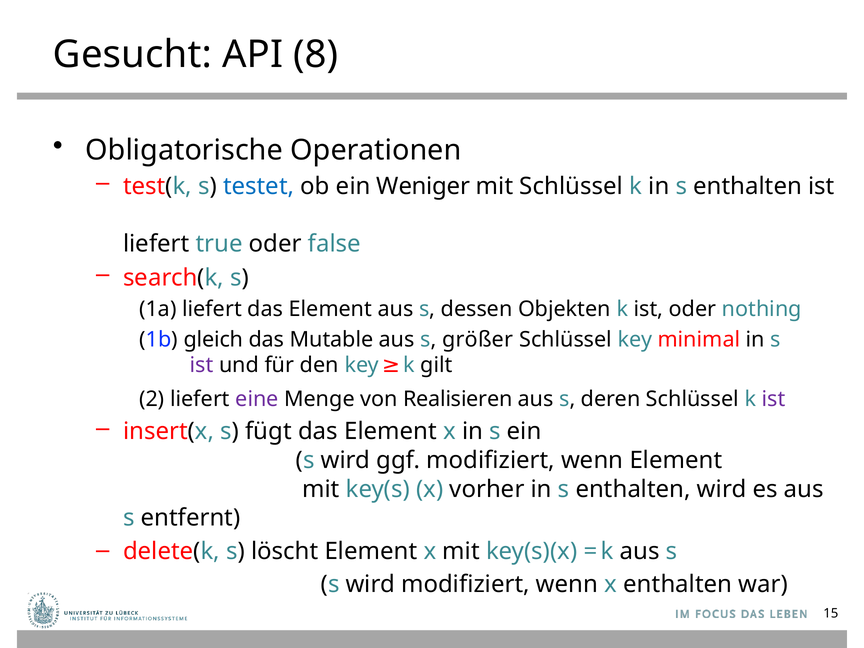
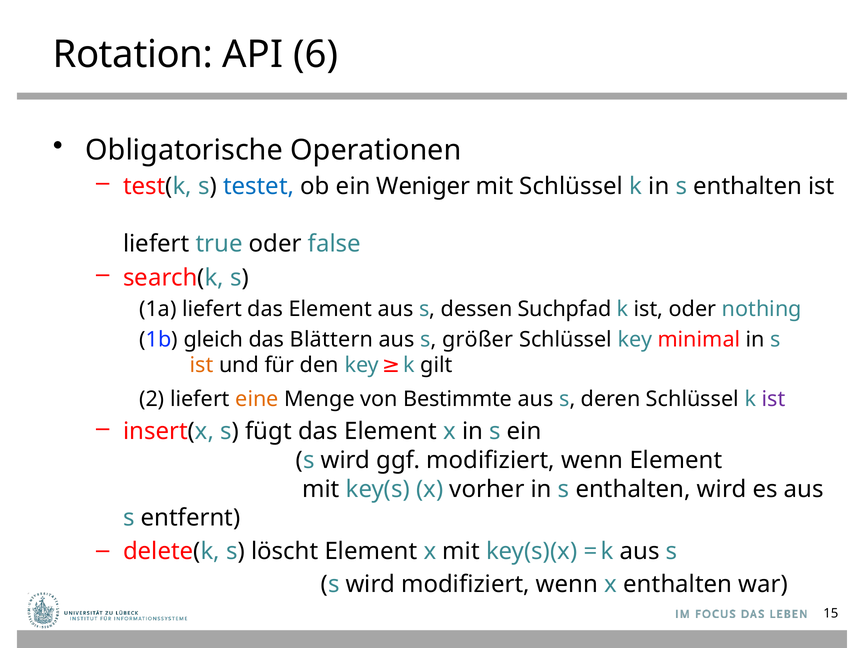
Gesucht: Gesucht -> Rotation (133, 55)
8: 8 -> 6 (316, 55)
Objekten: Objekten -> Suchpfad (565, 309)
Mutable: Mutable -> Blättern (331, 339)
ist colour: purple -> orange (202, 365)
eine colour: purple -> orange (257, 399)
Realisieren: Realisieren -> Bestimmte (458, 399)
